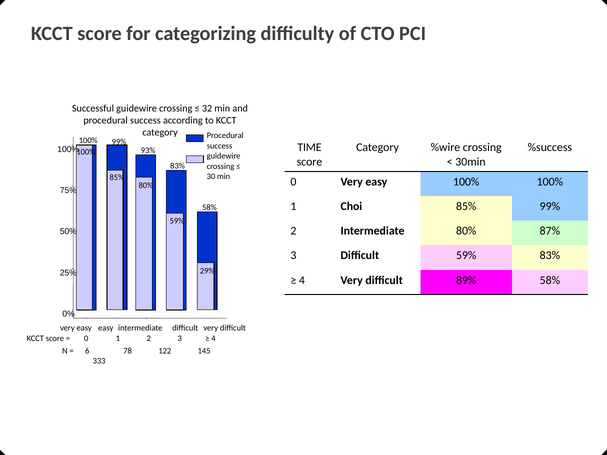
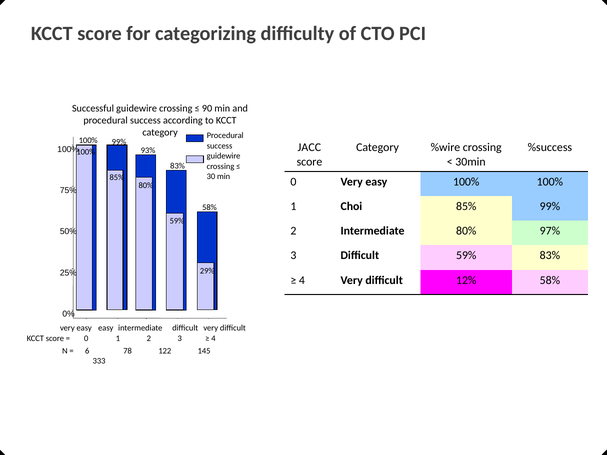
32: 32 -> 90 (207, 108)
TIME: TIME -> JACC (309, 147)
87%: 87% -> 97% (550, 231)
89%: 89% -> 12% (466, 280)
